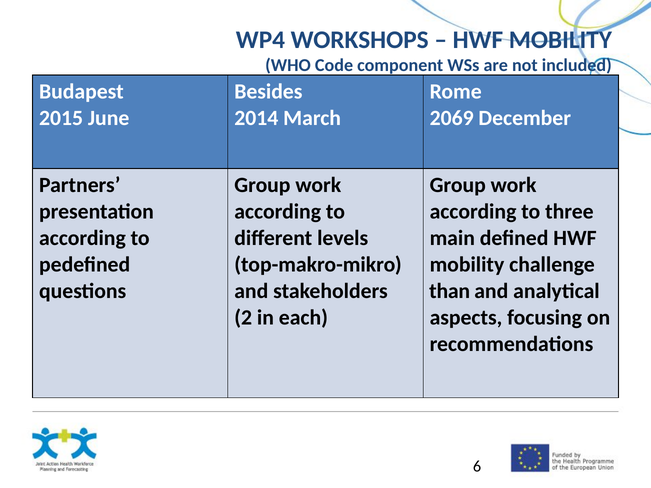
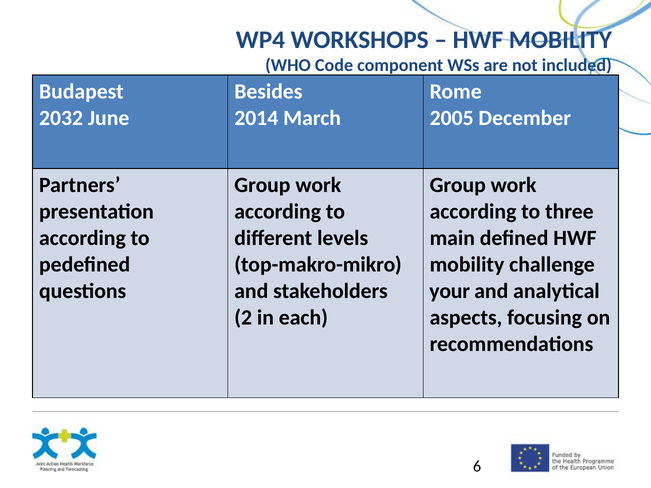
2015: 2015 -> 2032 (61, 118)
2069: 2069 -> 2005 (452, 118)
than: than -> your (450, 291)
